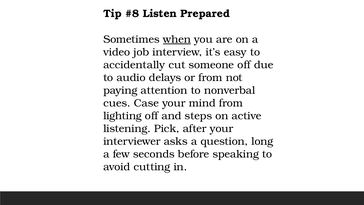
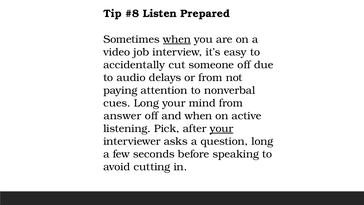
cues Case: Case -> Long (146, 103)
lighting: lighting -> answer (122, 116)
and steps: steps -> when (198, 116)
your underline: none -> present (222, 128)
